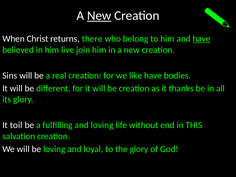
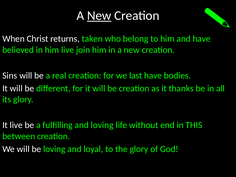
there: there -> taken (92, 39)
have underline: present -> none (202, 39)
like: like -> last (136, 76)
It toil: toil -> live (16, 125)
salvation: salvation -> between (19, 136)
